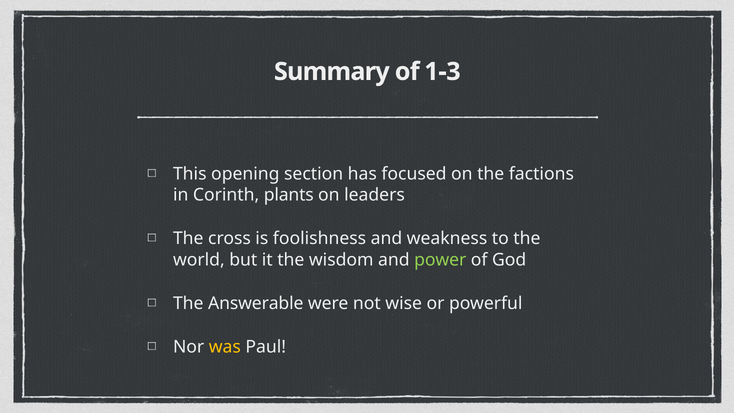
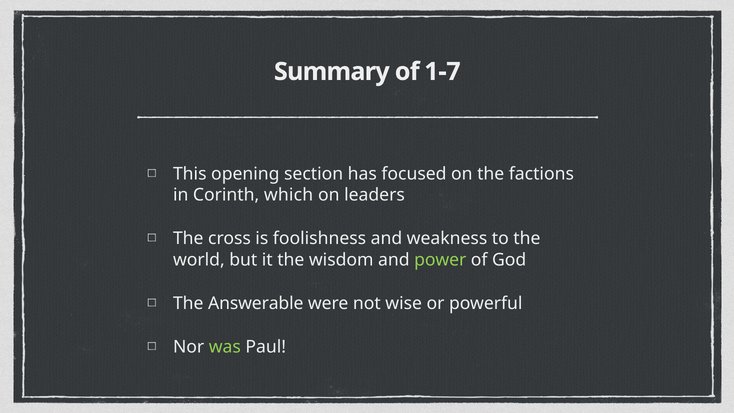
1-3: 1-3 -> 1-7 (442, 72)
plants: plants -> which (289, 195)
was colour: yellow -> light green (225, 347)
